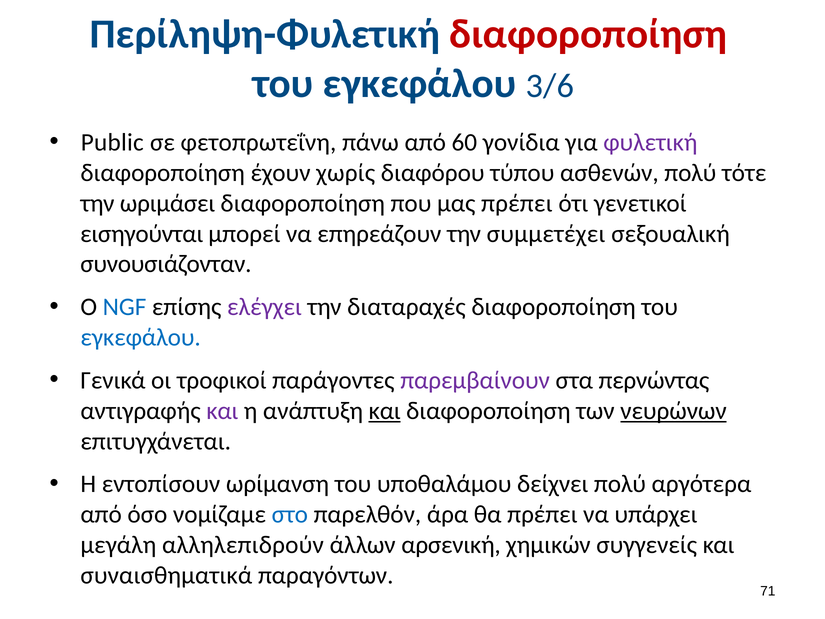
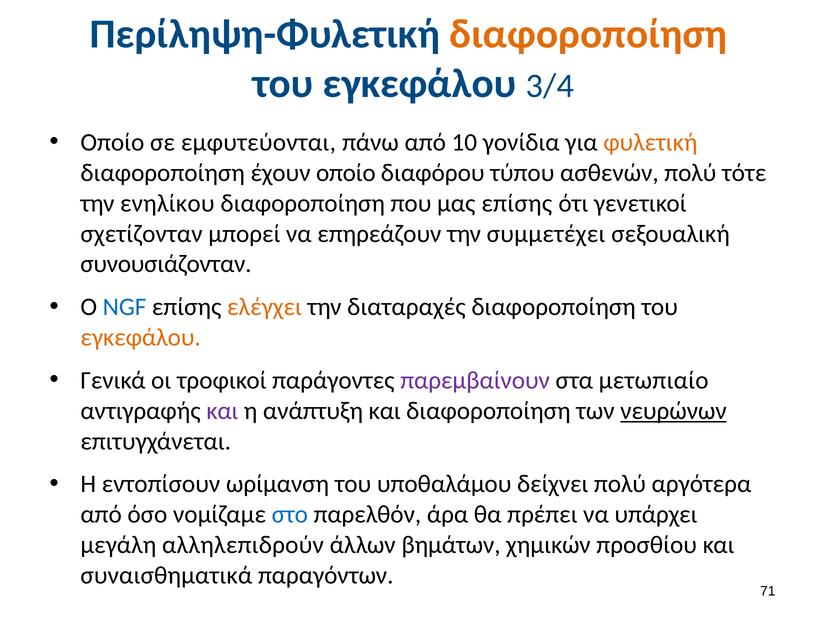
διαφοροποίηση colour: red -> orange (588, 34)
3/6: 3/6 -> 3/4 (550, 86)
Public: Public -> Οποίο (112, 142)
φετοπρωτεΐνη: φετοπρωτεΐνη -> εμφυτεύονται (258, 142)
60: 60 -> 10 (464, 142)
φυλετική colour: purple -> orange (650, 142)
έχουν χωρίς: χωρίς -> οποίο (346, 173)
ωριμάσει: ωριμάσει -> ενηλίκου (167, 203)
μας πρέπει: πρέπει -> επίσης (517, 203)
εισηγούνται: εισηγούνται -> σχετίζονταν (142, 234)
ελέγχει colour: purple -> orange (264, 307)
εγκεφάλου colour: blue -> orange (141, 337)
περνώντας: περνώντας -> μετωπιαίο (654, 380)
και underline: present -> none (385, 411)
αρσενική: αρσενική -> βημάτων (451, 545)
συγγενείς: συγγενείς -> προσθίου (647, 545)
